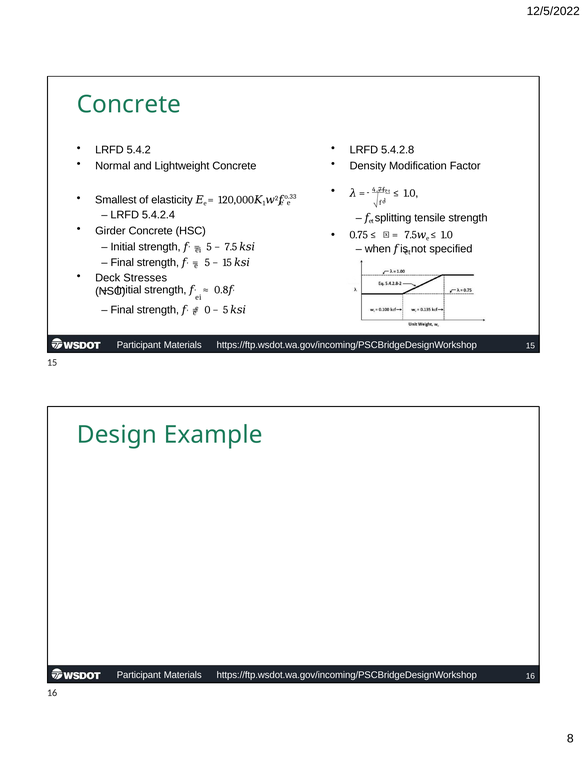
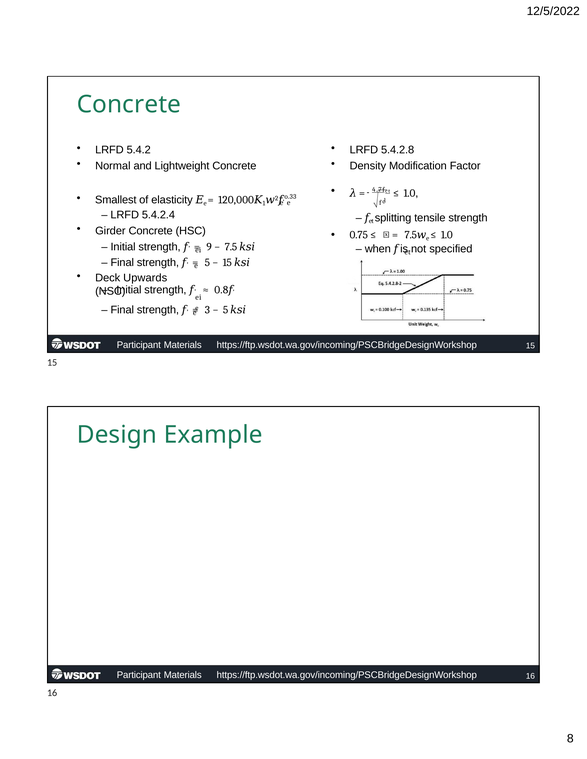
5: 5 -> 9 (209, 247)
Stresses: Stresses -> Upwards (145, 278)
0: 0 -> 3 (207, 310)
